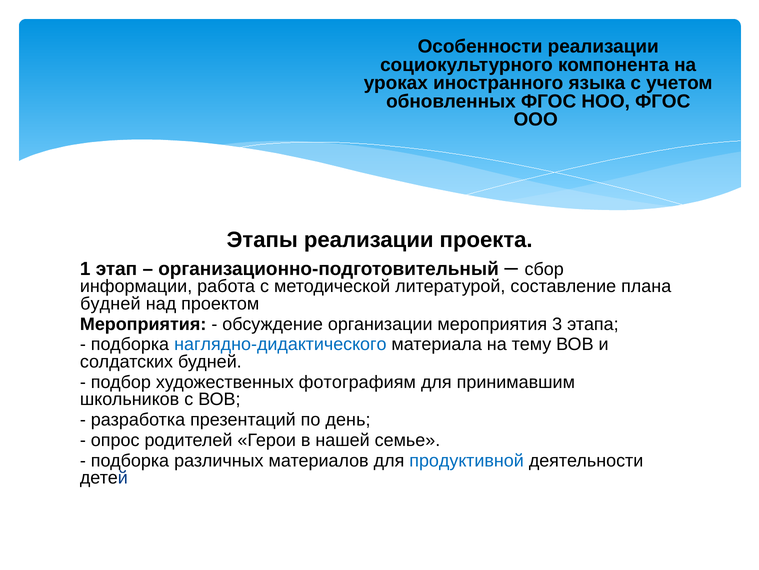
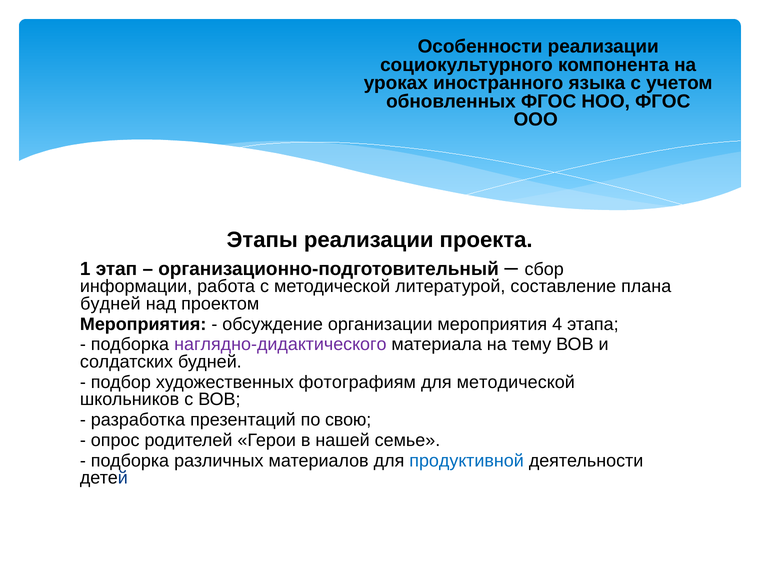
3: 3 -> 4 (557, 324)
наглядно-дидактического colour: blue -> purple (280, 344)
для принимавшим: принимавшим -> методической (516, 382)
день: день -> свою (348, 419)
